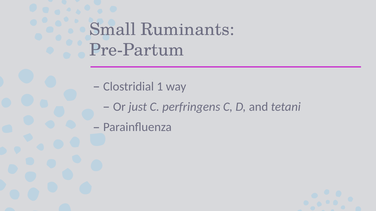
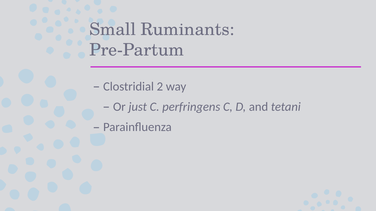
1: 1 -> 2 (160, 87)
